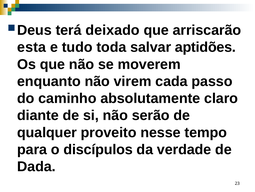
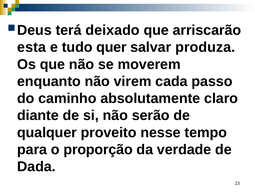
toda: toda -> quer (111, 47)
aptidões: aptidões -> produza (205, 47)
discípulos: discípulos -> proporção (98, 149)
